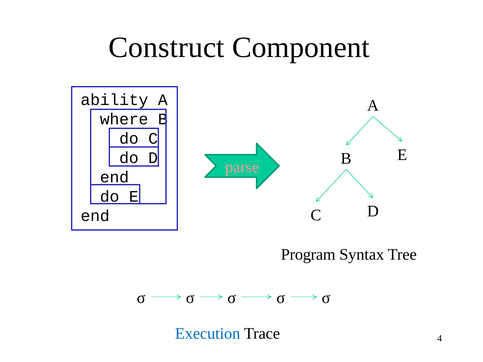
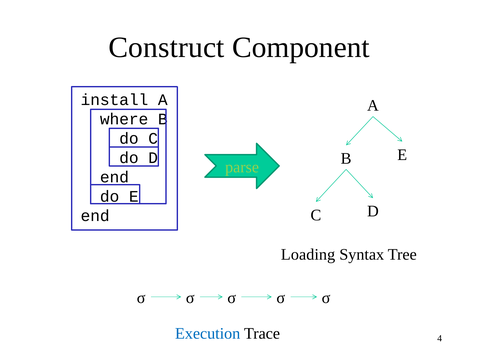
ability: ability -> install (114, 100)
parse colour: pink -> light green (242, 167)
Program: Program -> Loading (308, 255)
